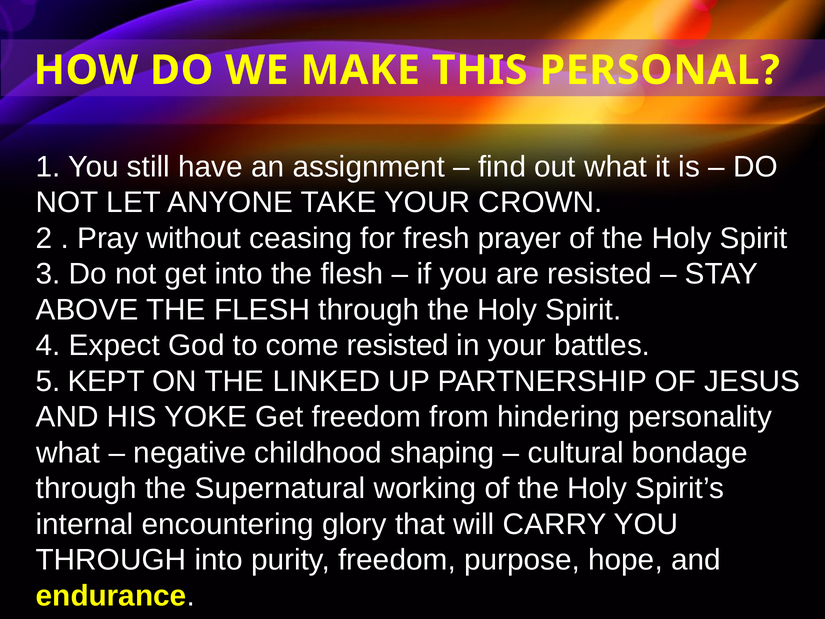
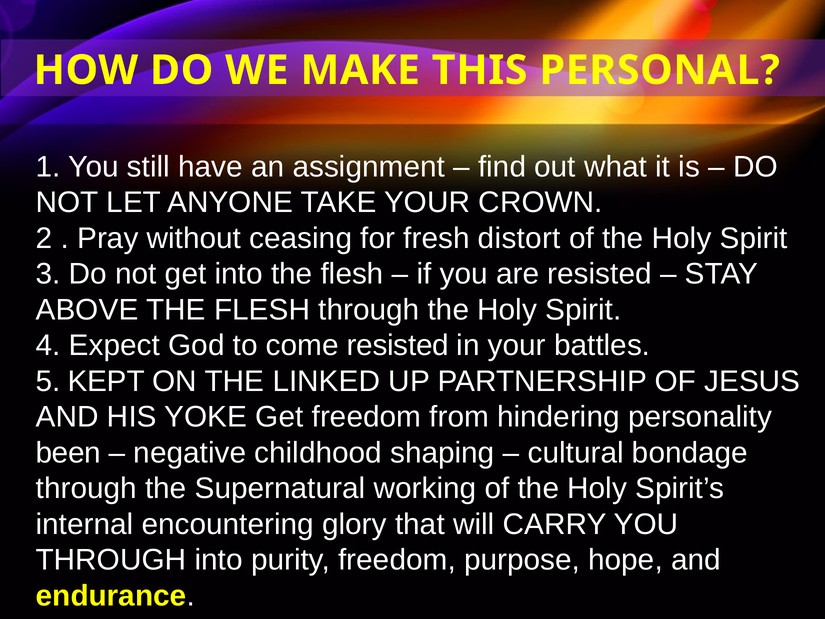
prayer: prayer -> distort (519, 238)
what: what -> been (68, 453)
